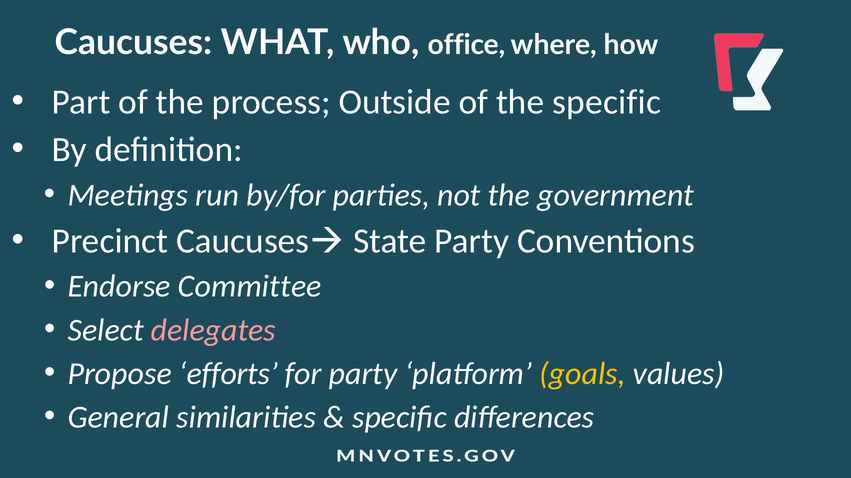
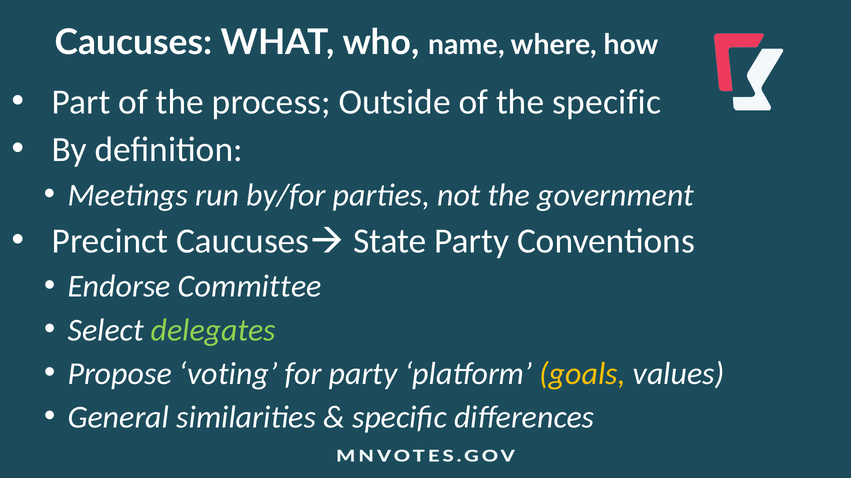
office: office -> name (466, 45)
delegates colour: pink -> light green (213, 330)
efforts: efforts -> voting (228, 374)
